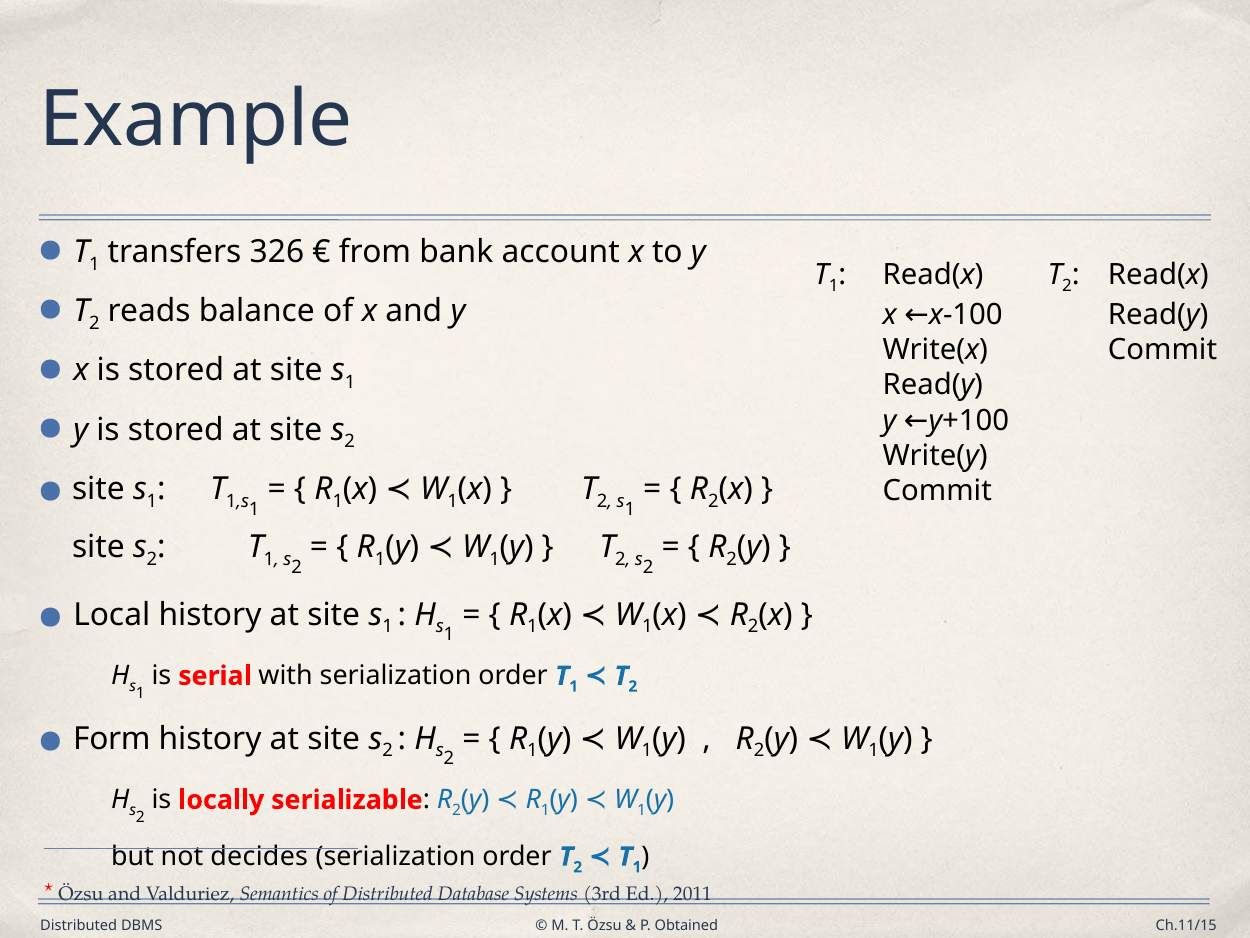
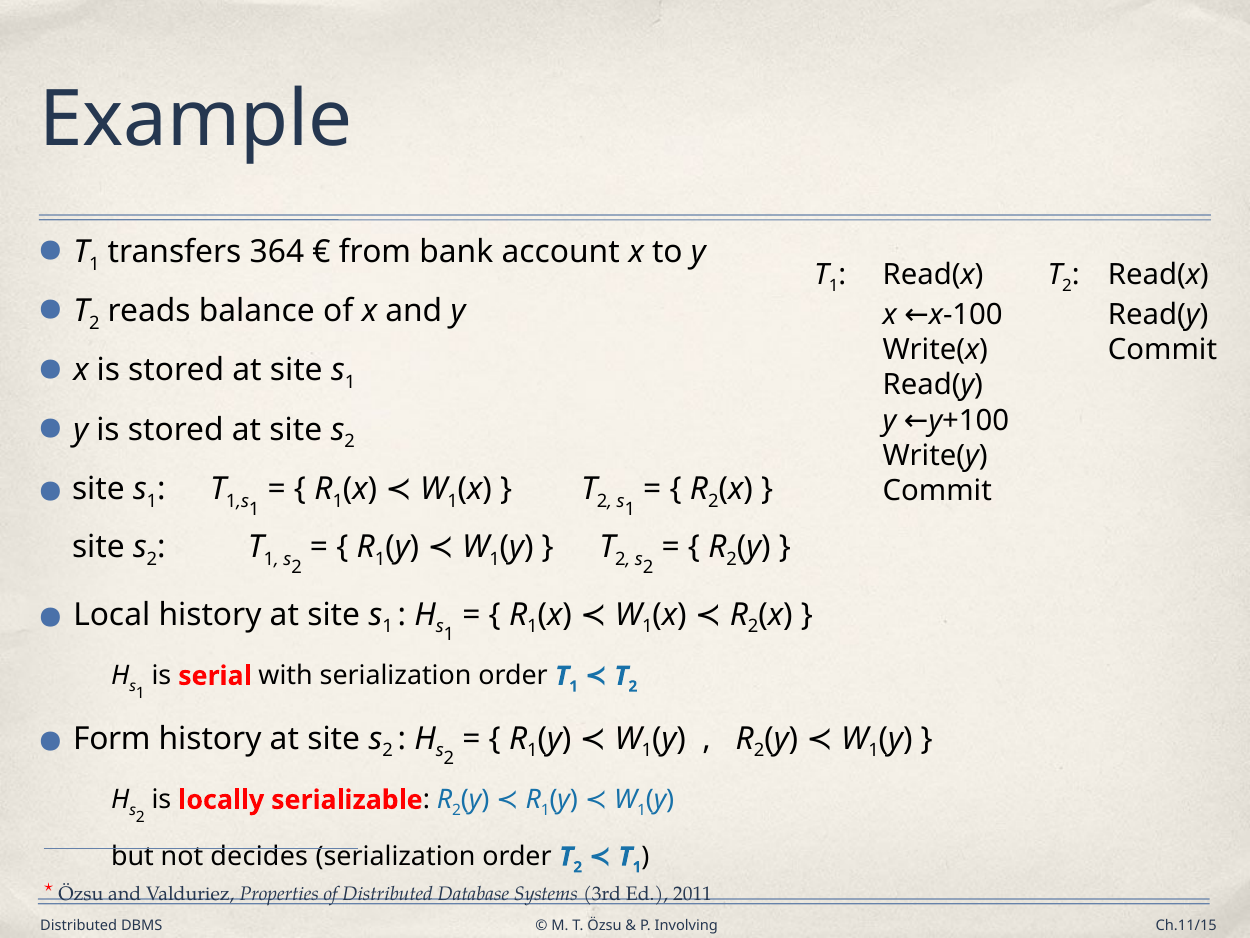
326: 326 -> 364 (277, 252)
Semantics: Semantics -> Properties (279, 894)
Obtained: Obtained -> Involving (686, 925)
